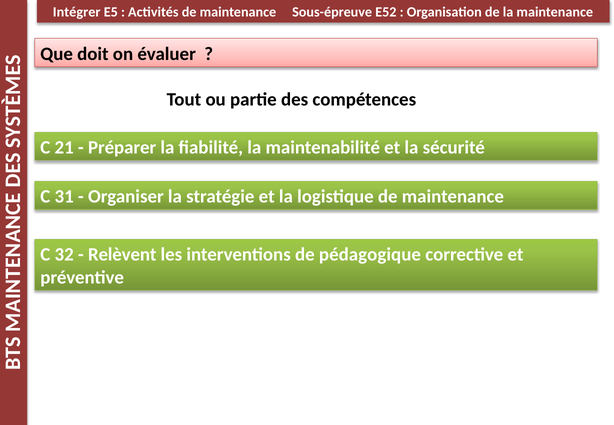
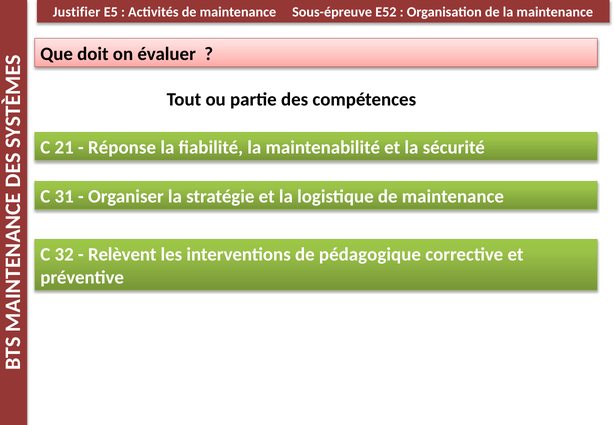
Intégrer: Intégrer -> Justifier (77, 12)
Préparer: Préparer -> Réponse (122, 148)
